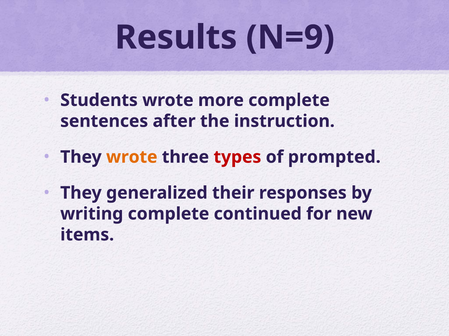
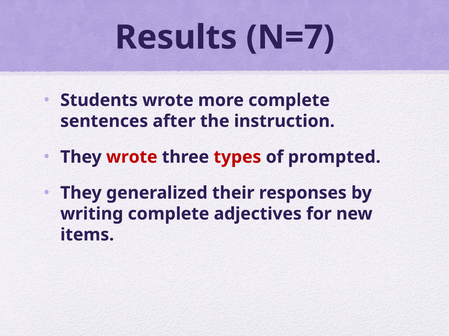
N=9: N=9 -> N=7 (290, 37)
wrote colour: orange -> red (132, 157)
continued: continued -> adjectives (258, 214)
